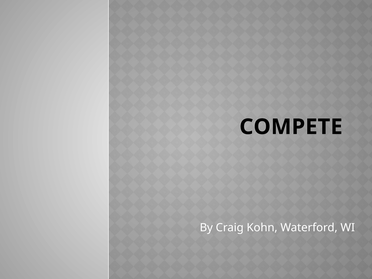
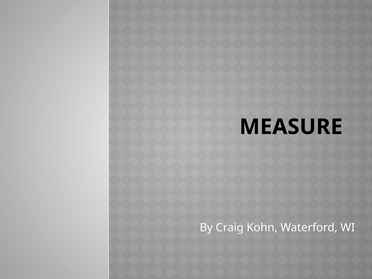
COMPETE: COMPETE -> MEASURE (291, 127)
